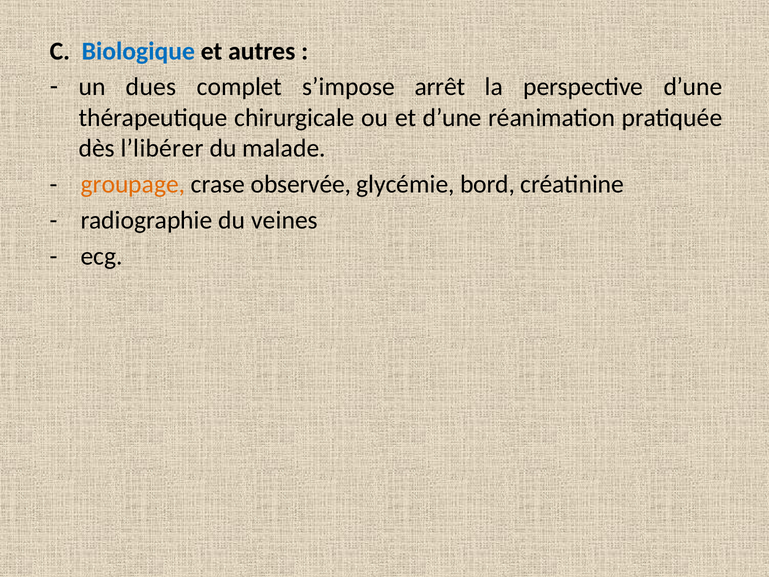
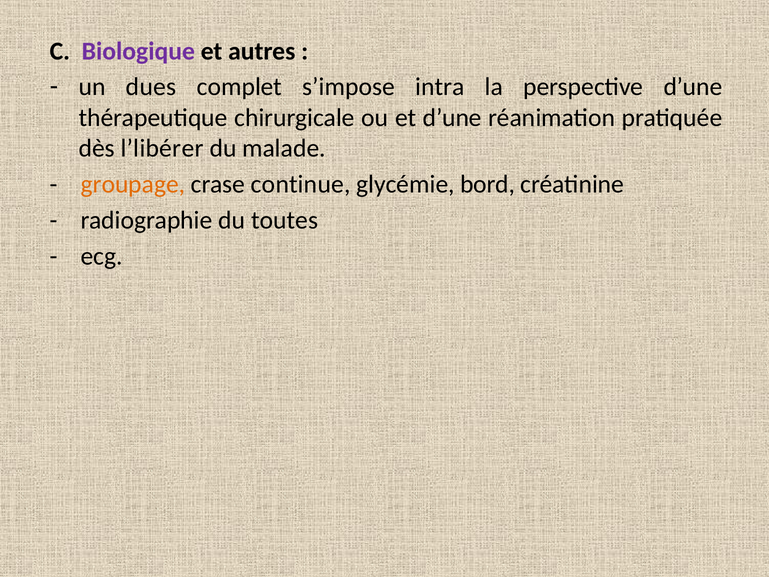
Biologique colour: blue -> purple (138, 51)
arrêt: arrêt -> intra (440, 87)
observée: observée -> continue (301, 184)
veines: veines -> toutes (285, 220)
